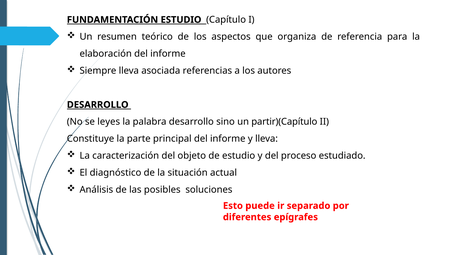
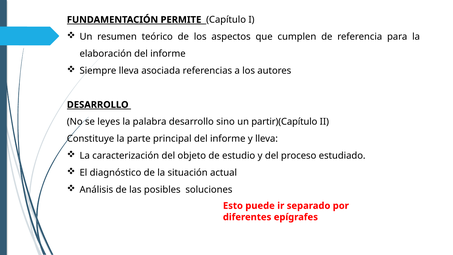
FUNDAMENTACIÓN ESTUDIO: ESTUDIO -> PERMITE (181, 20)
organiza: organiza -> cumplen (297, 37)
